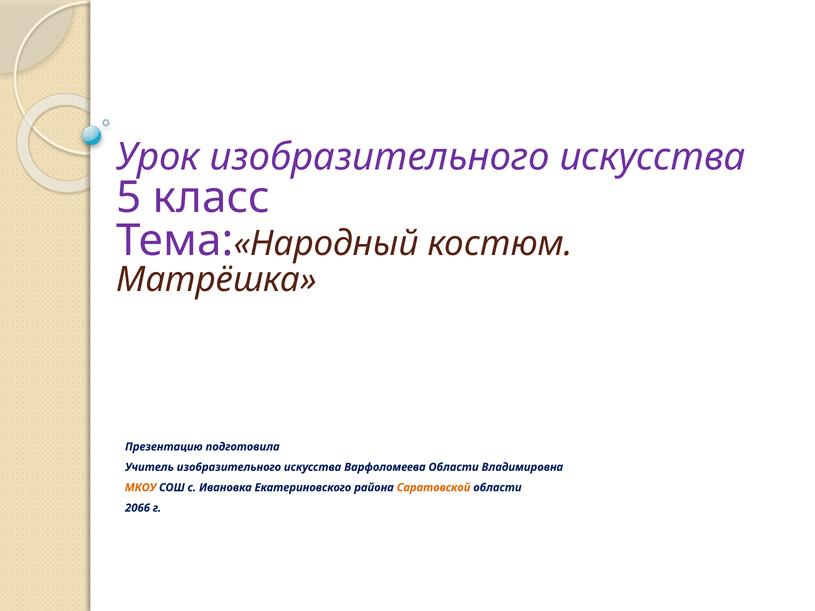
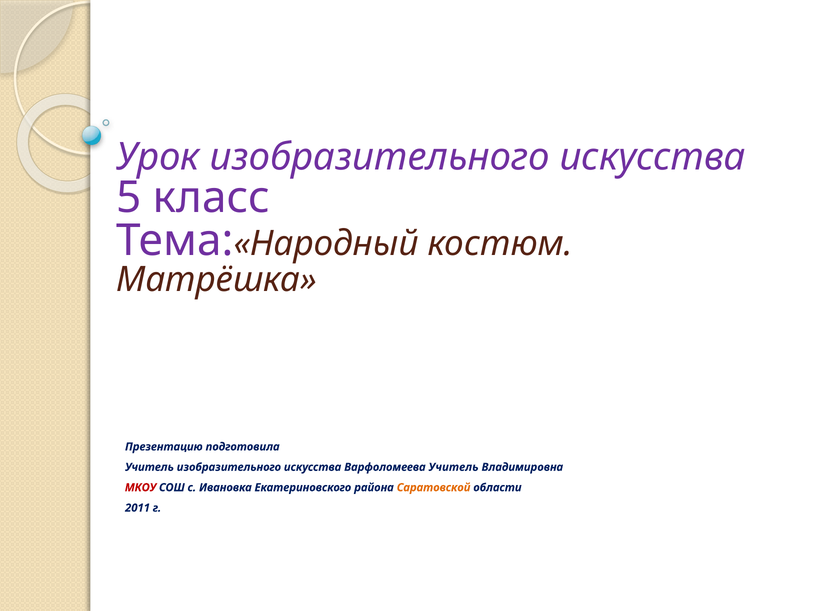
Варфоломеева Области: Области -> Учитель (453, 467)
МКОУ colour: orange -> red (141, 488)
2066: 2066 -> 2011 (138, 508)
